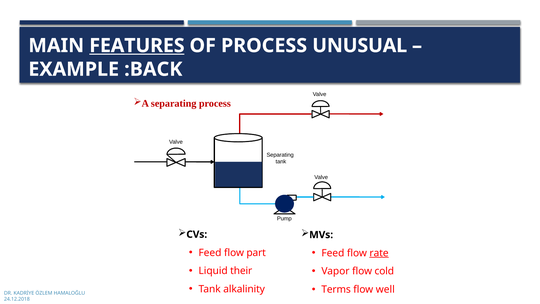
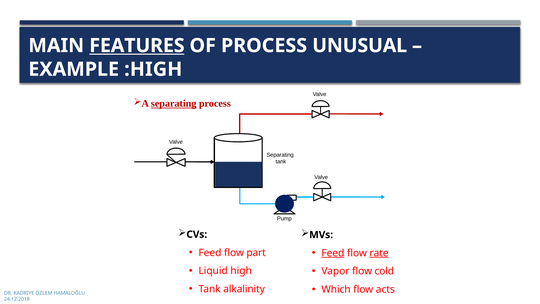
:BACK: :BACK -> :HIGH (153, 69)
separating underline: none -> present (174, 104)
Feed underline: none -> present (333, 253)
their: their -> high (241, 271)
Terms: Terms -> Which (336, 289)
well: well -> acts (385, 289)
